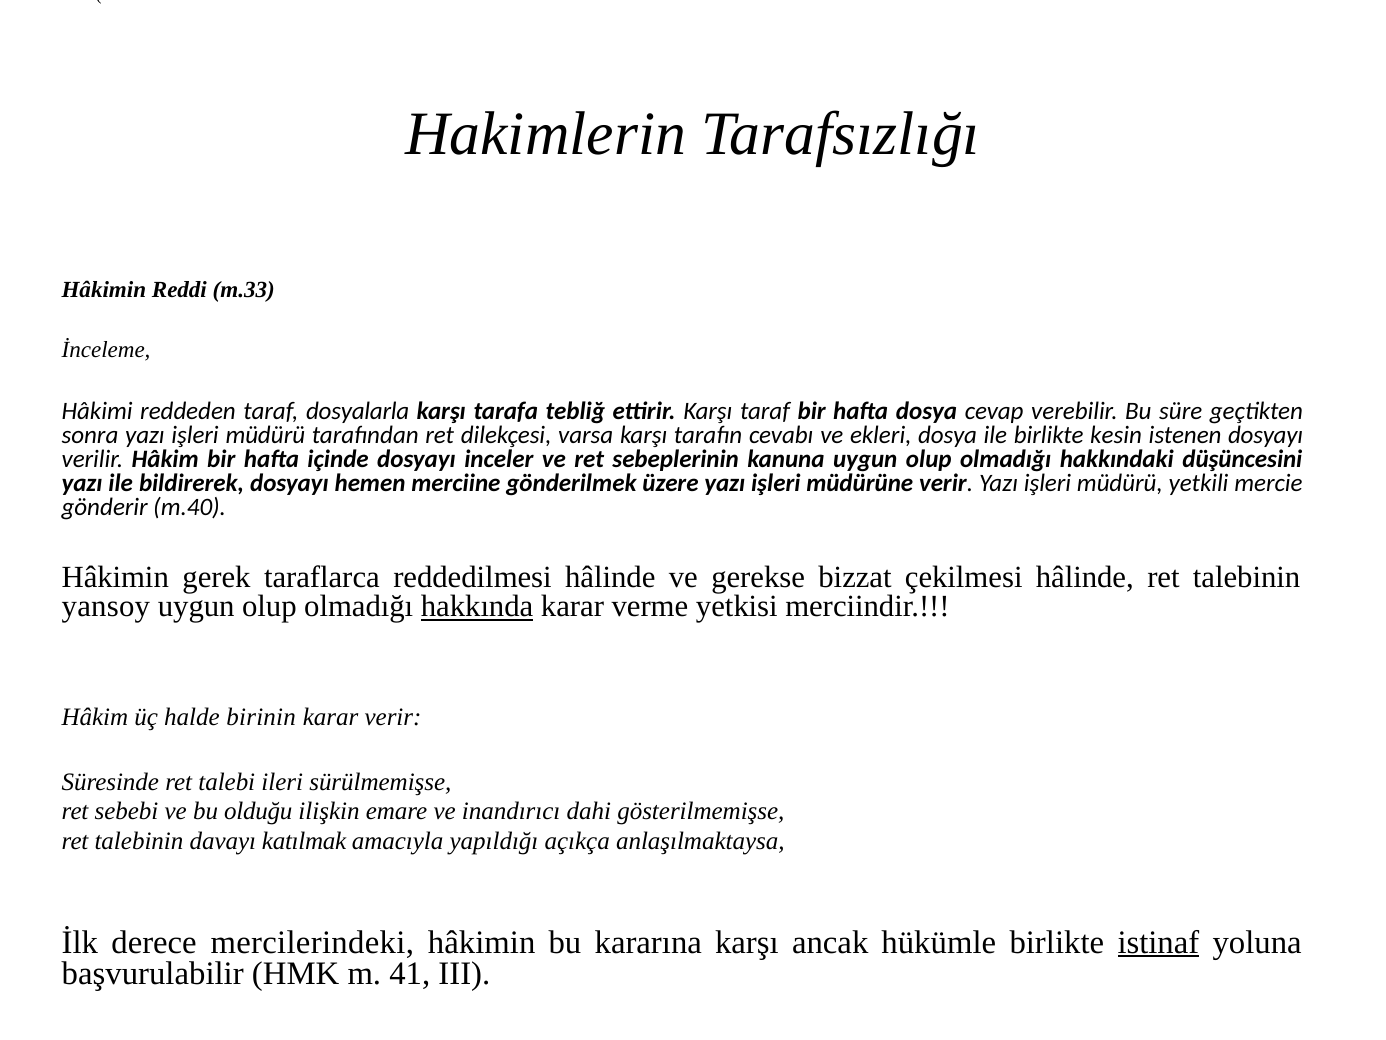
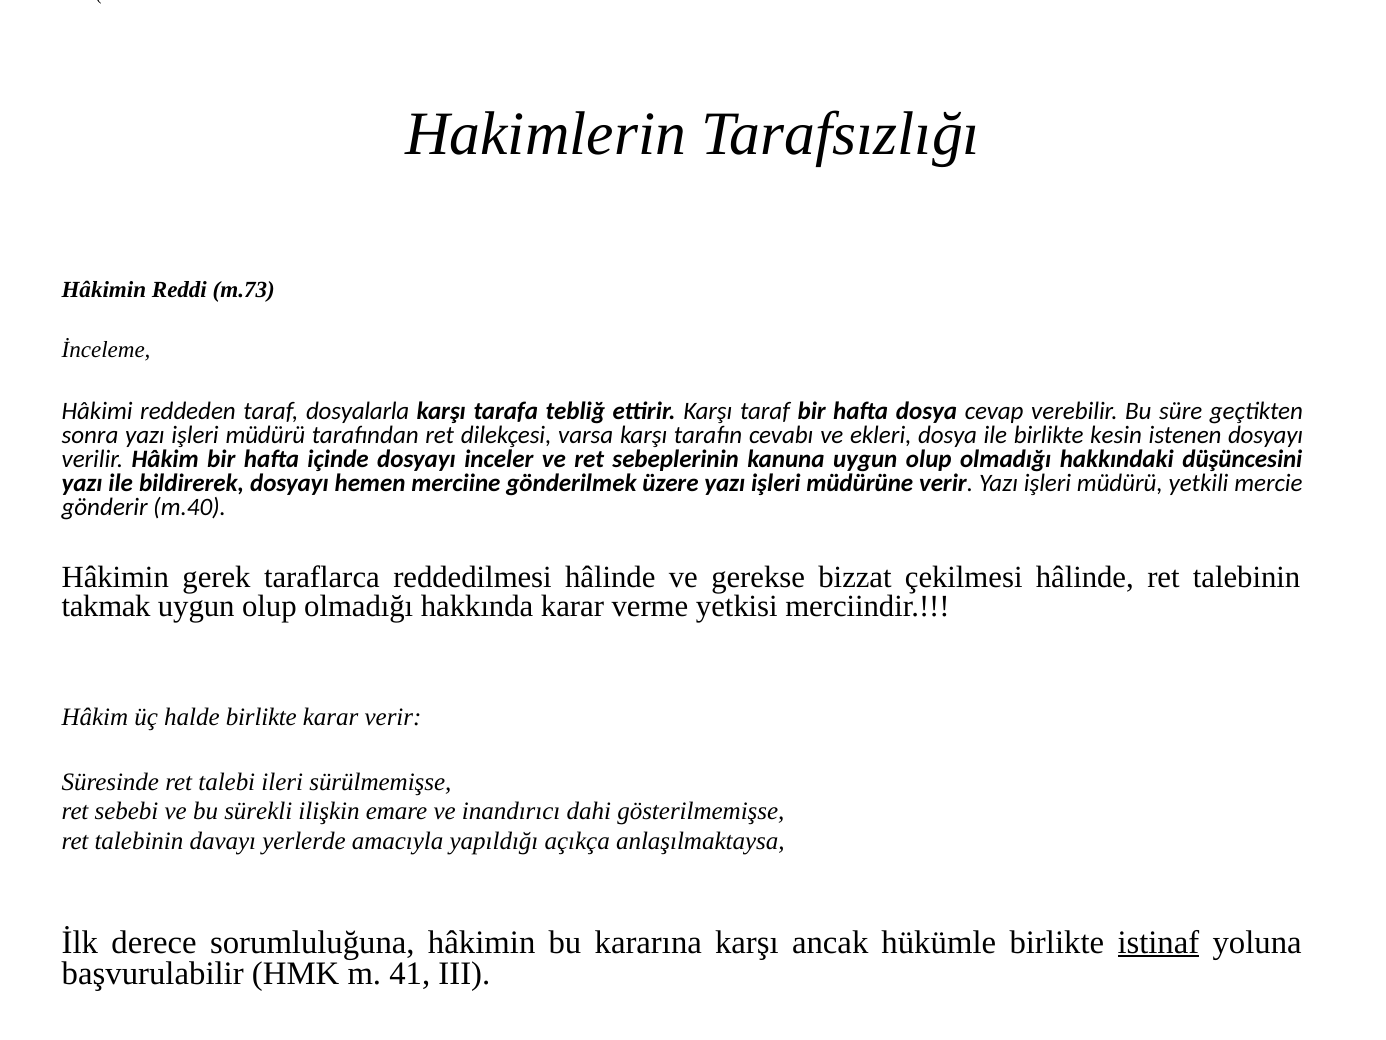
m.33: m.33 -> m.73 (244, 290)
yansoy: yansoy -> takmak (106, 606)
hakkında underline: present -> none (477, 606)
halde birinin: birinin -> birlikte (261, 716)
olduğu: olduğu -> sürekli (258, 811)
katılmak: katılmak -> yerlerde (304, 841)
mercilerindeki: mercilerindeki -> sorumluluğuna (312, 942)
